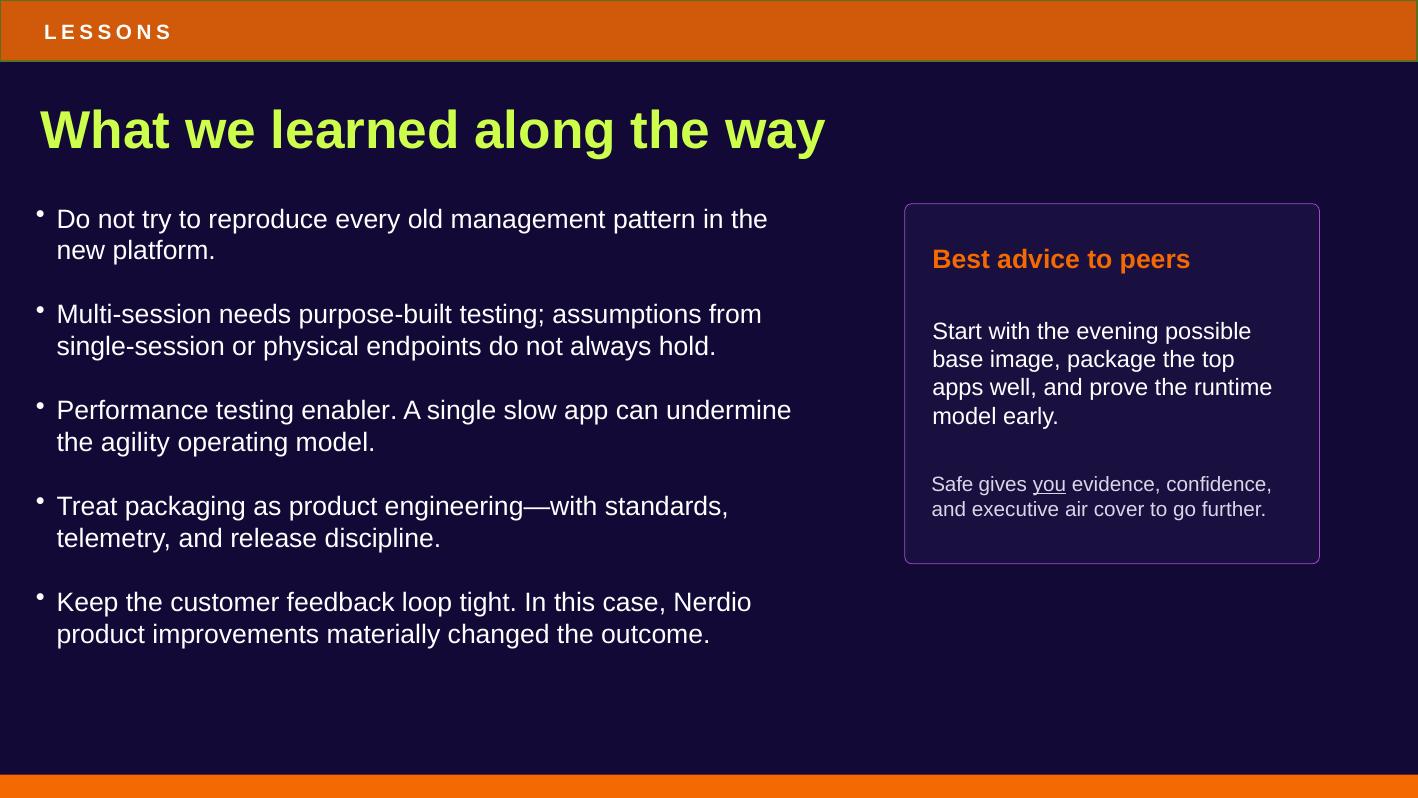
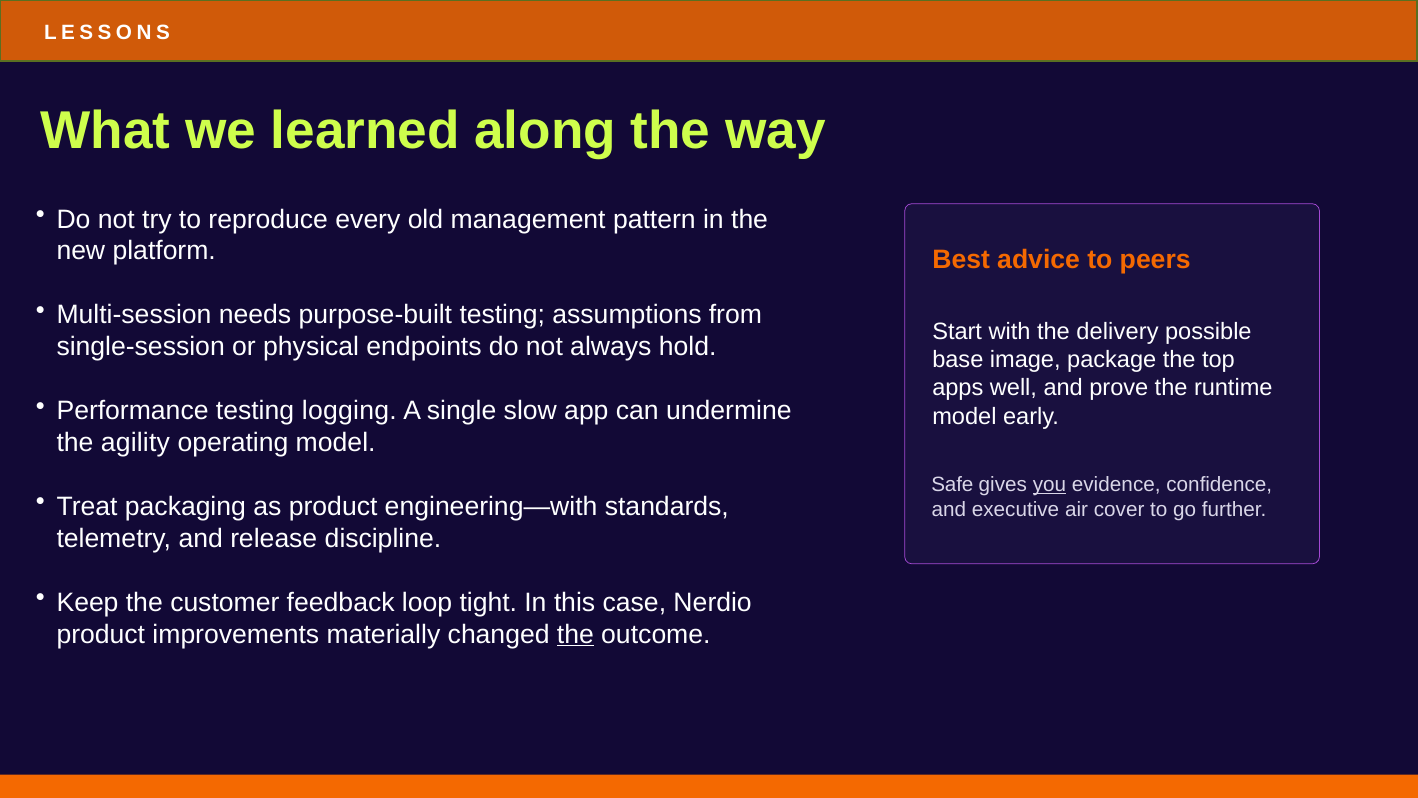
evening: evening -> delivery (1117, 331)
enabler: enabler -> logging (349, 411)
the underline: none -> present (575, 634)
